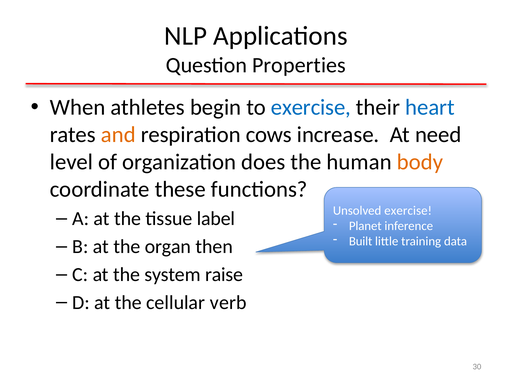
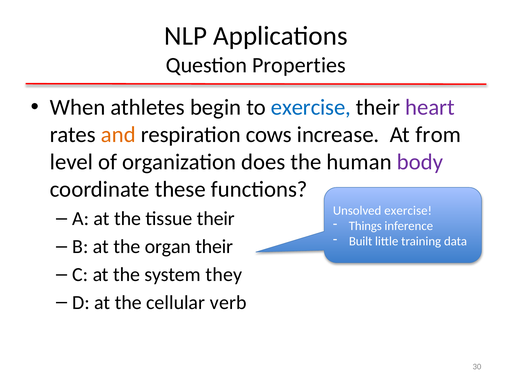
heart colour: blue -> purple (430, 107)
need: need -> from (438, 135)
body colour: orange -> purple (420, 162)
tissue label: label -> their (216, 219)
Planet: Planet -> Things (365, 226)
organ then: then -> their (214, 247)
raise: raise -> they (224, 275)
